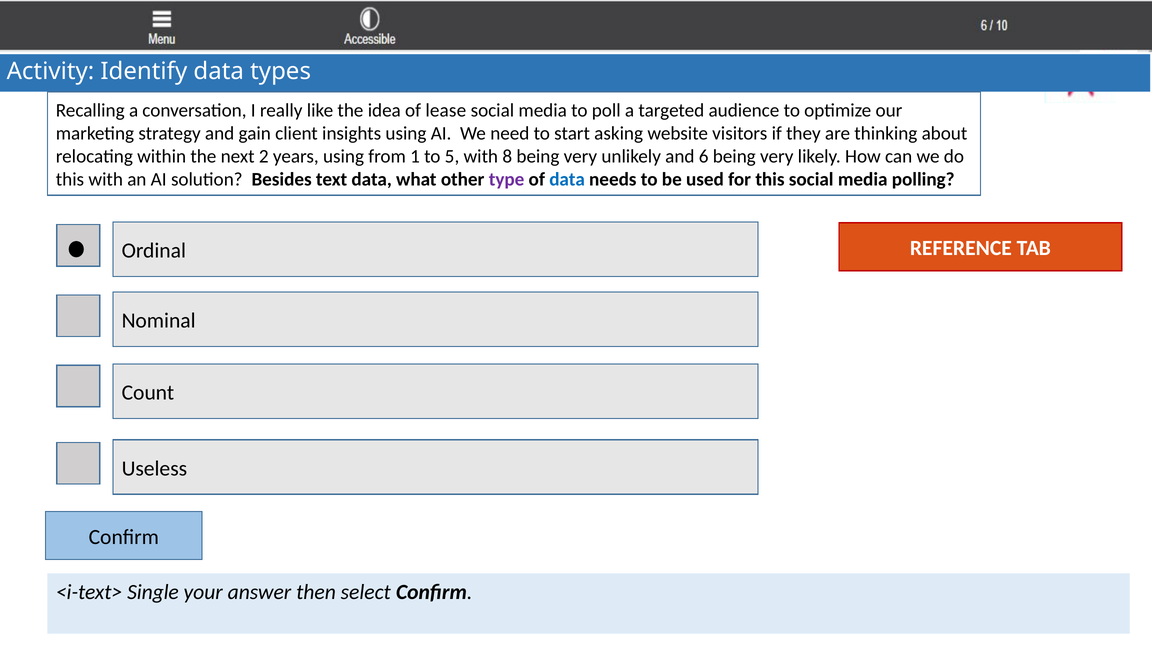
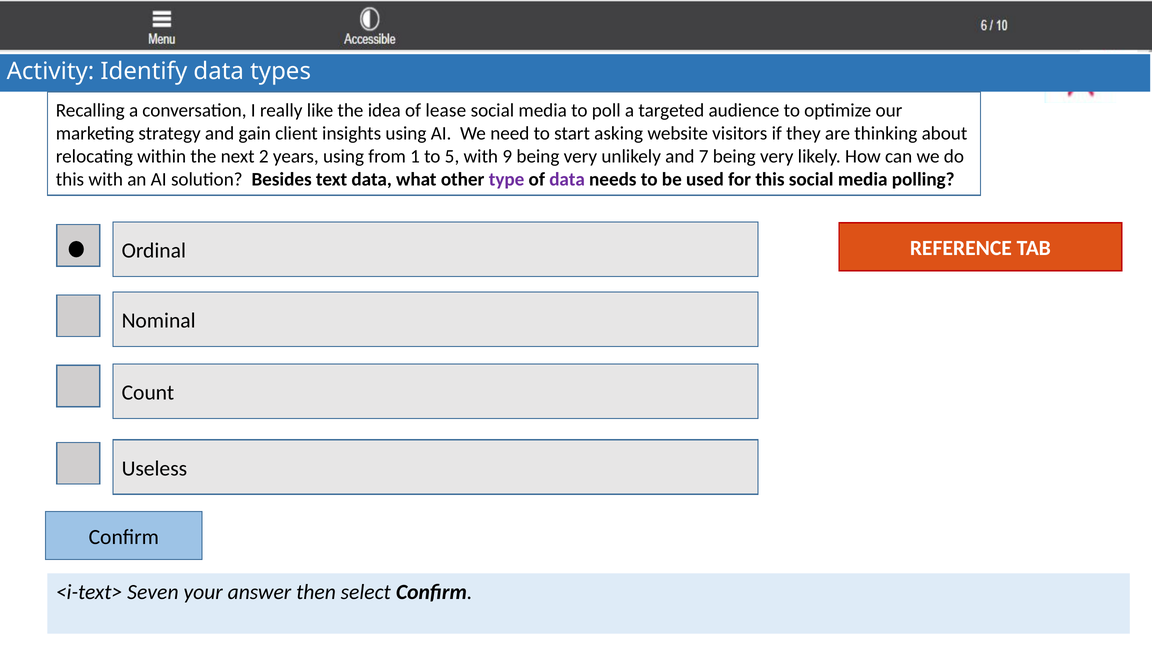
8: 8 -> 9 (507, 156)
6: 6 -> 7 (704, 156)
data colour: blue -> purple (567, 179)
Single: Single -> Seven (153, 592)
